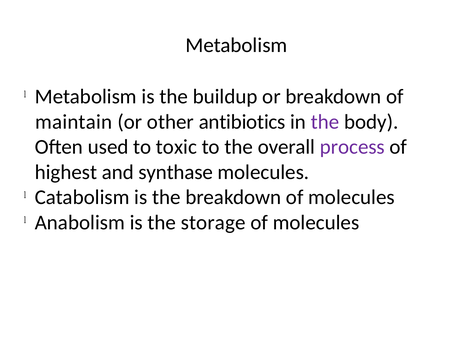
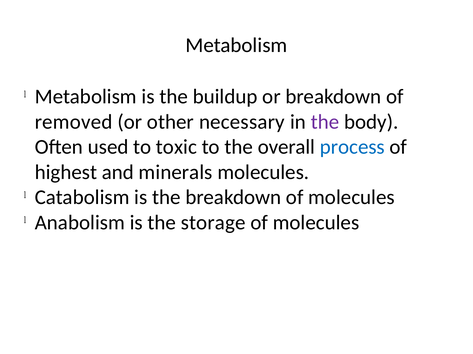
maintain: maintain -> removed (74, 122)
antibiotics: antibiotics -> necessary (242, 122)
process colour: purple -> blue (352, 147)
synthase: synthase -> minerals (176, 173)
